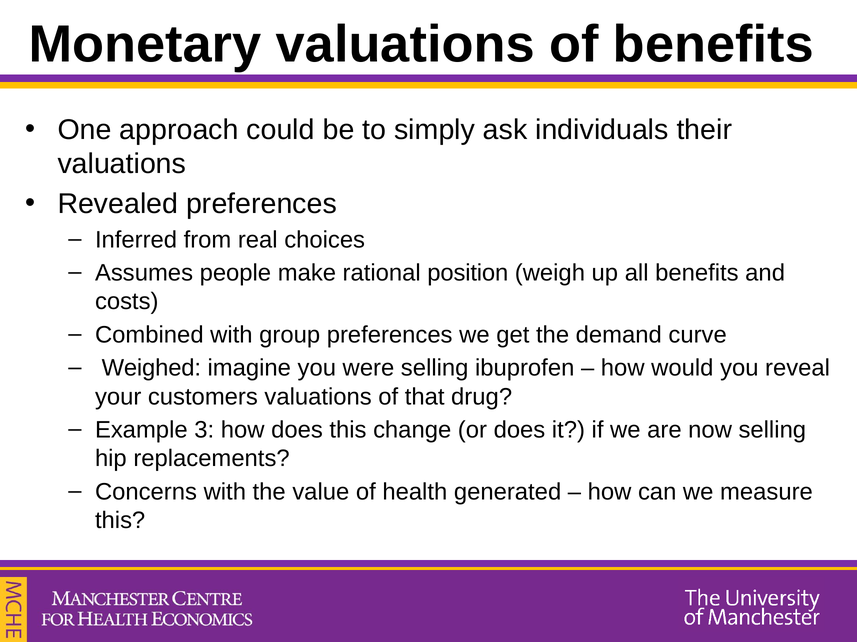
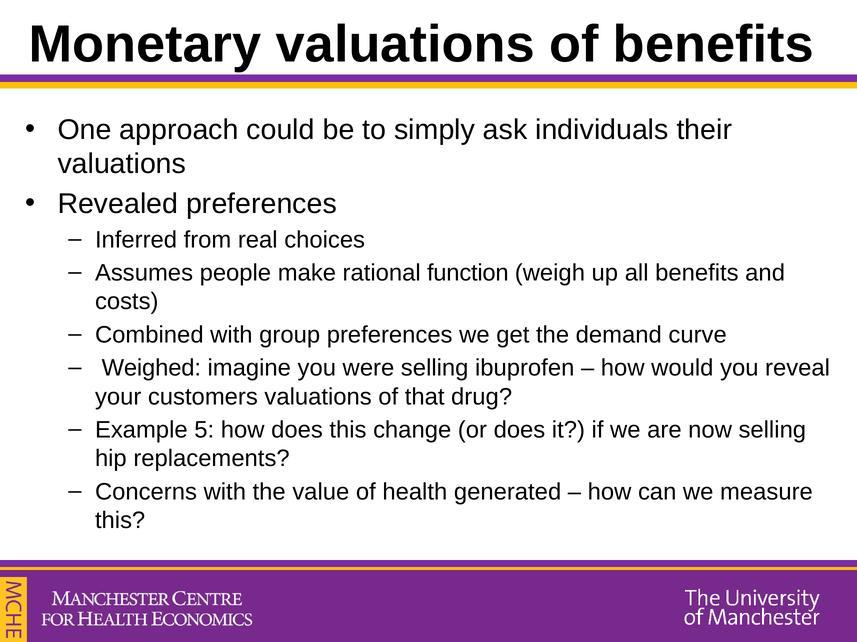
position: position -> function (468, 273)
3: 3 -> 5 (204, 430)
